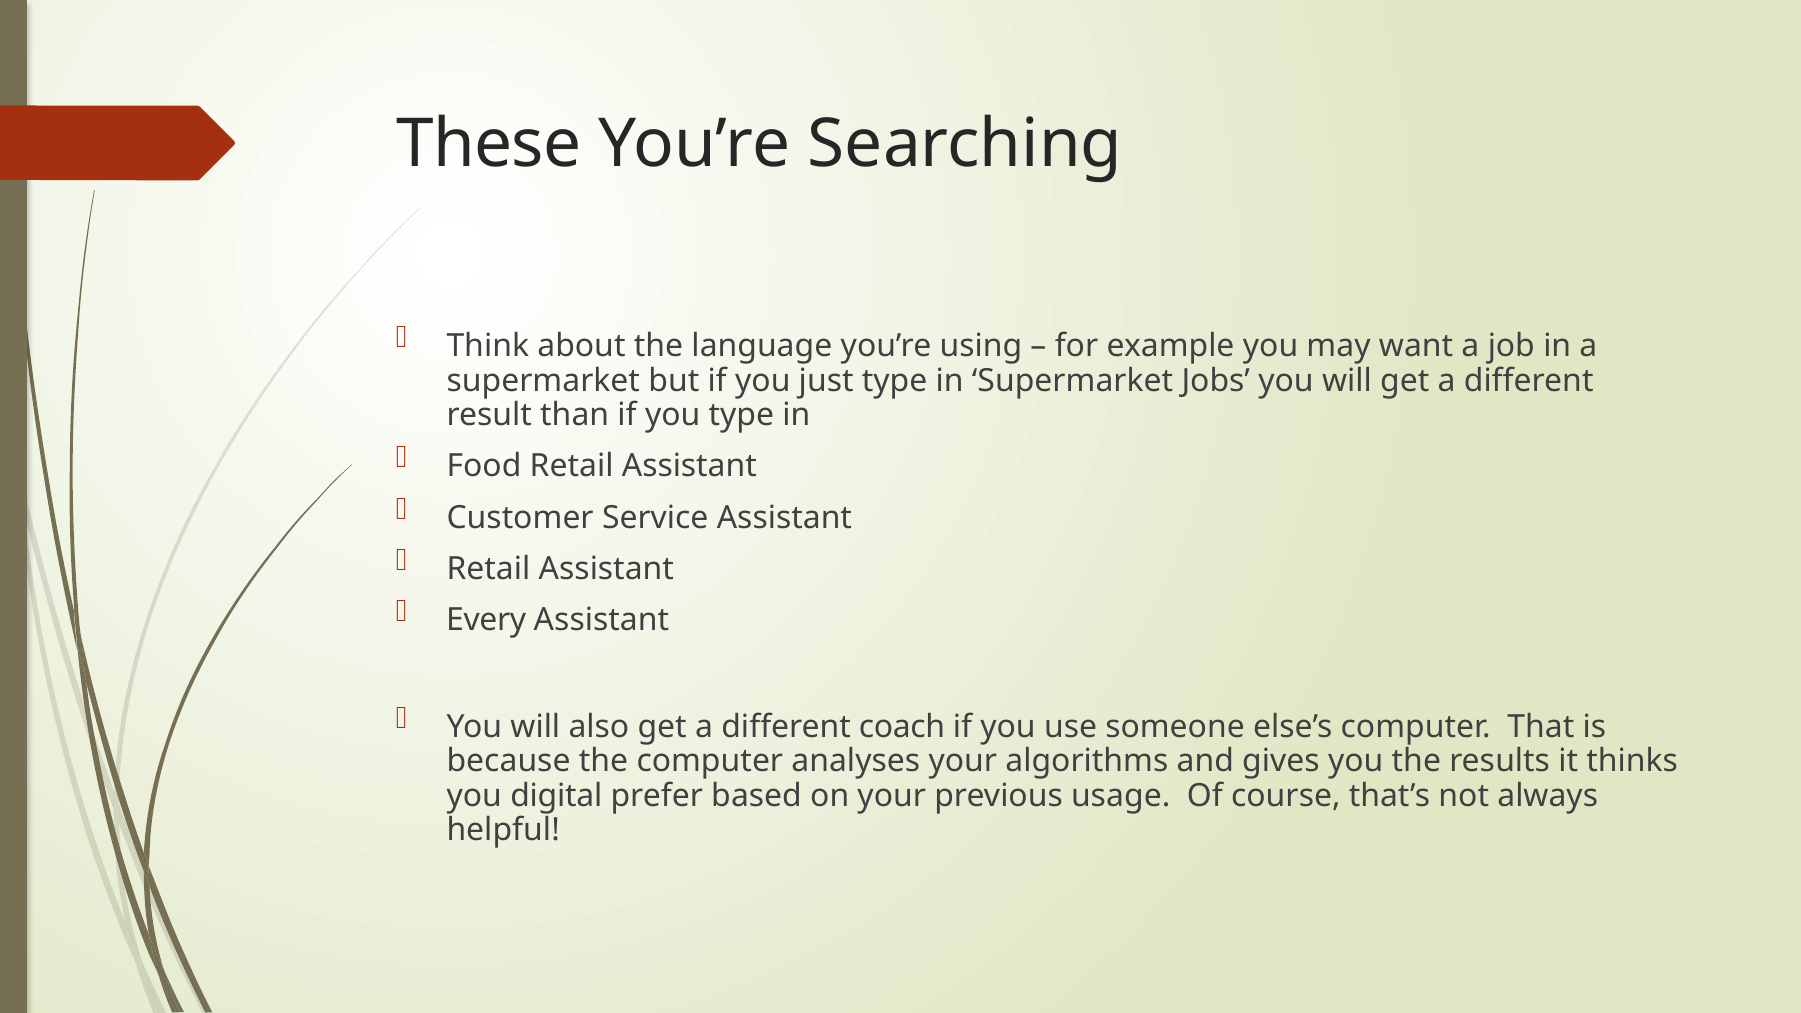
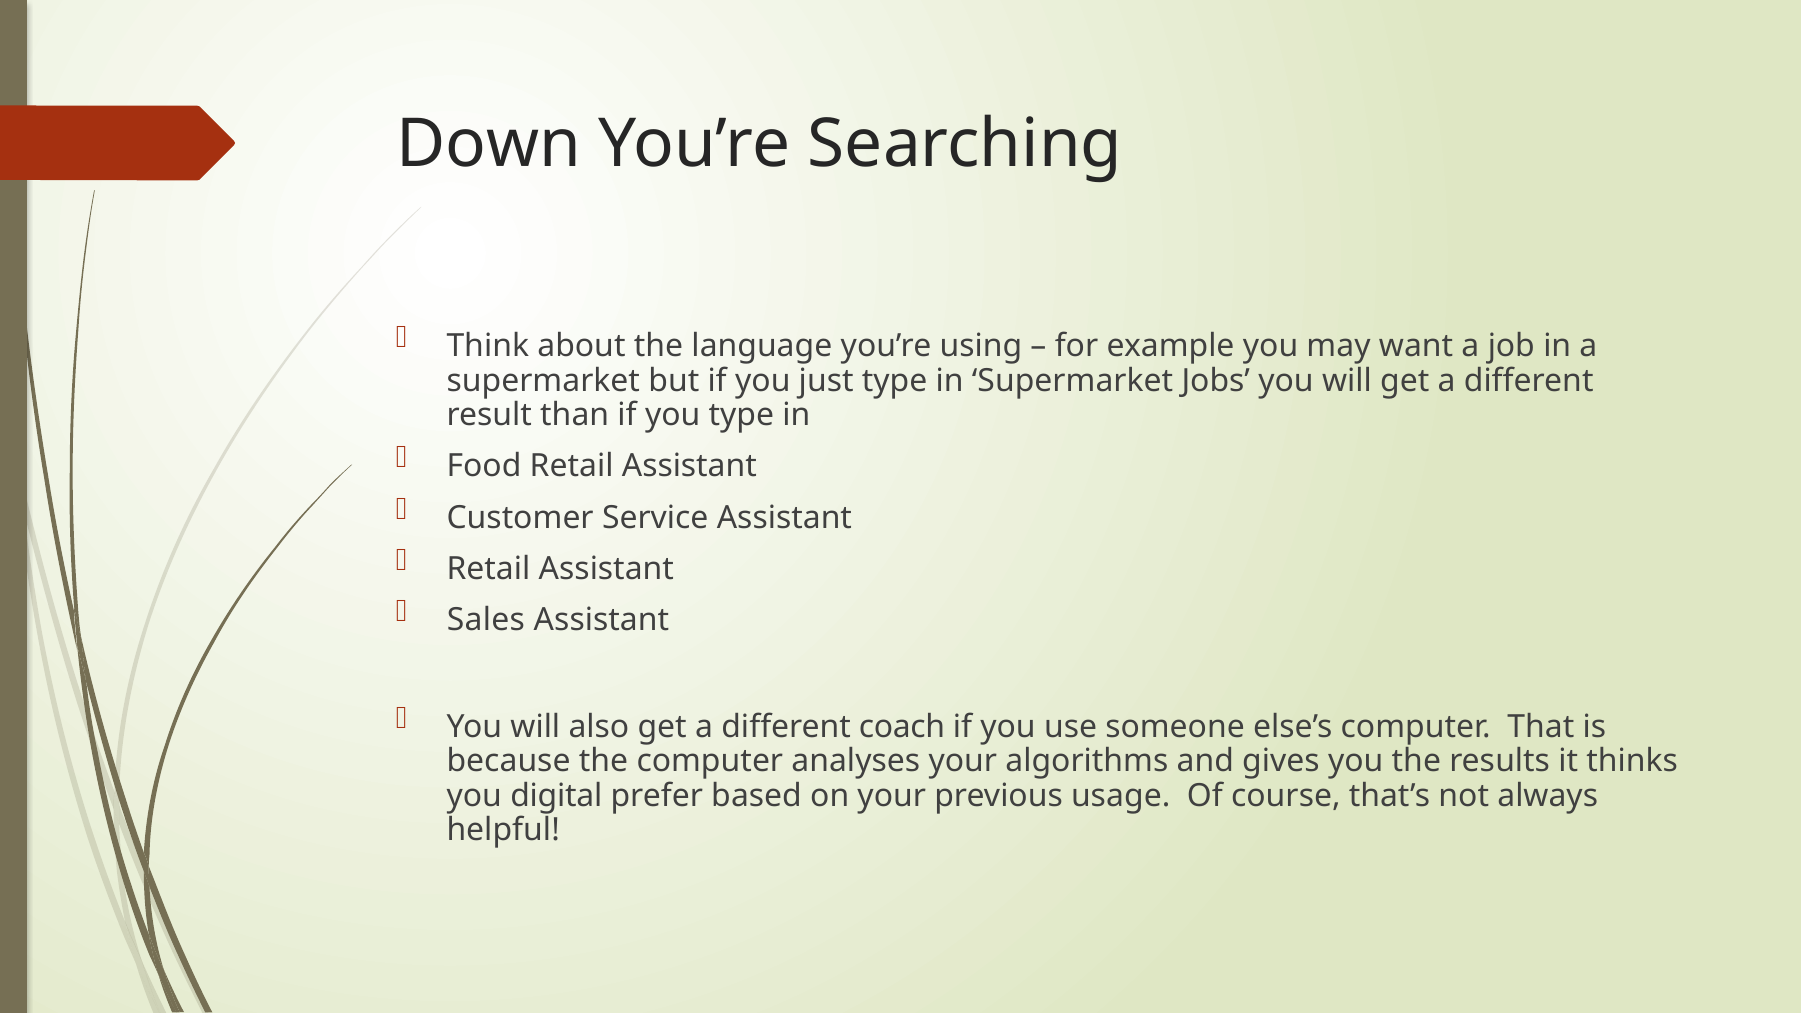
These: These -> Down (489, 144)
Every: Every -> Sales (486, 620)
